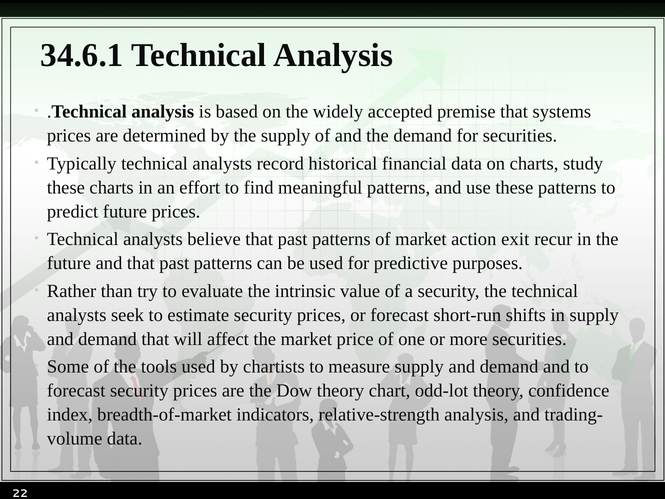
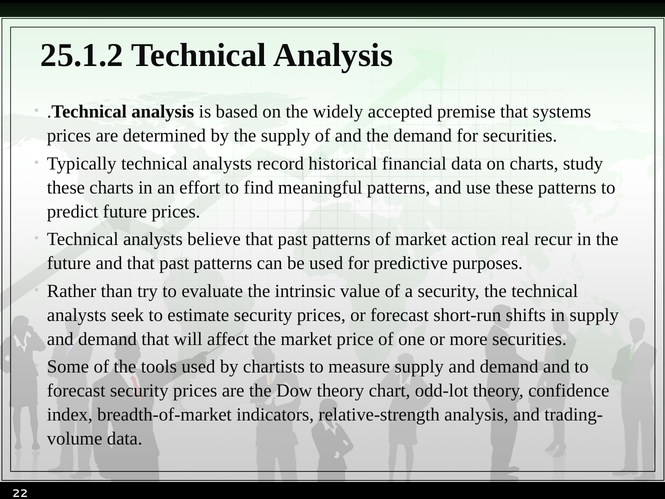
34.6.1: 34.6.1 -> 25.1.2 (82, 55)
exit: exit -> real (515, 239)
